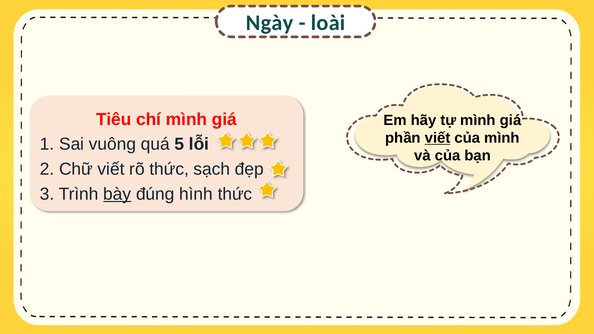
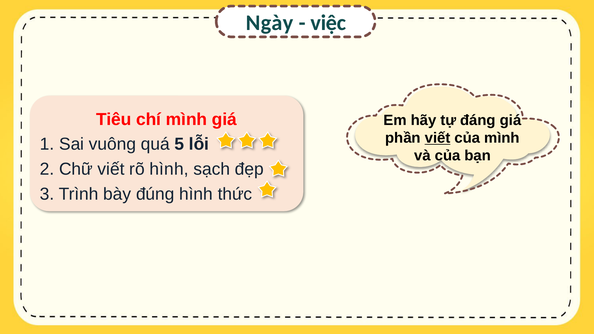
loài: loài -> việc (328, 23)
tự mình: mình -> đáng (478, 120)
rõ thức: thức -> hình (169, 169)
bày underline: present -> none (117, 194)
